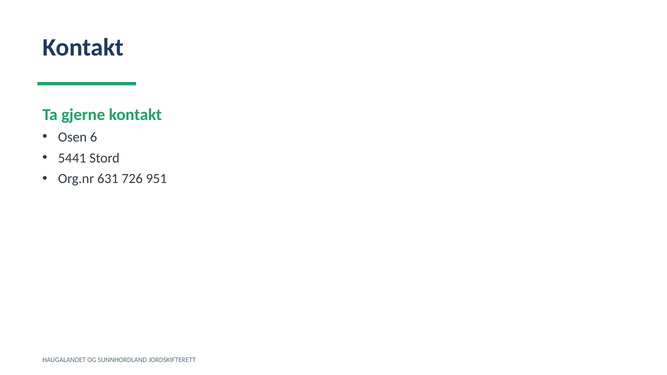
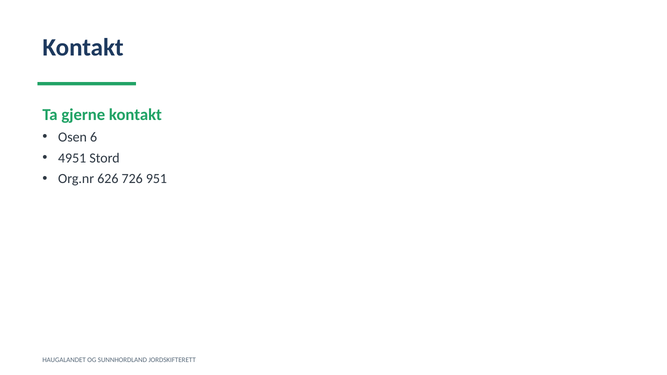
5441: 5441 -> 4951 (72, 158)
631: 631 -> 626 (108, 179)
